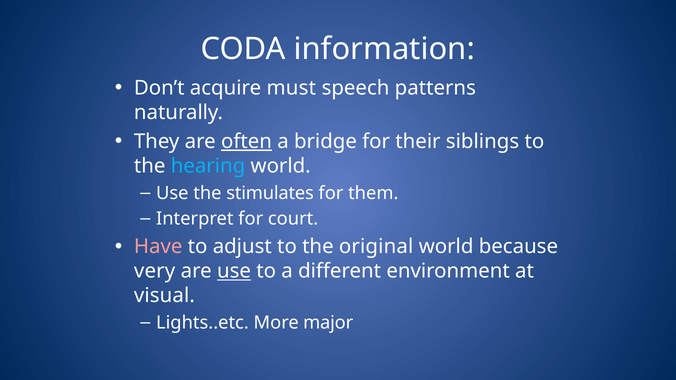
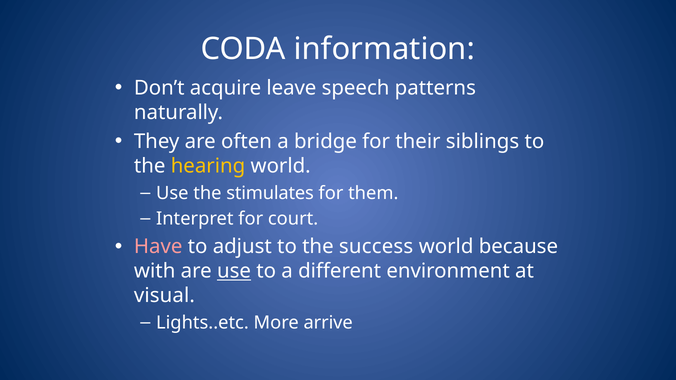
must: must -> leave (291, 88)
often underline: present -> none (246, 142)
hearing colour: light blue -> yellow (208, 166)
original: original -> success (376, 247)
very: very -> with (155, 271)
major: major -> arrive (328, 323)
